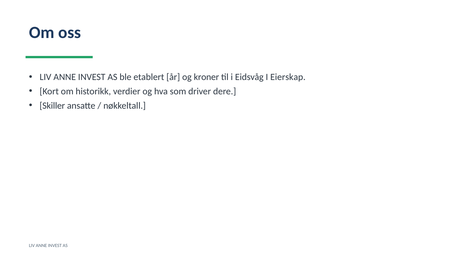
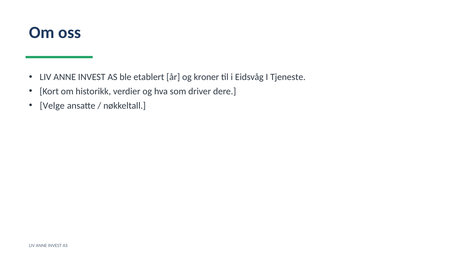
Eierskap: Eierskap -> Tjeneste (288, 77)
Skiller: Skiller -> Velge (52, 106)
